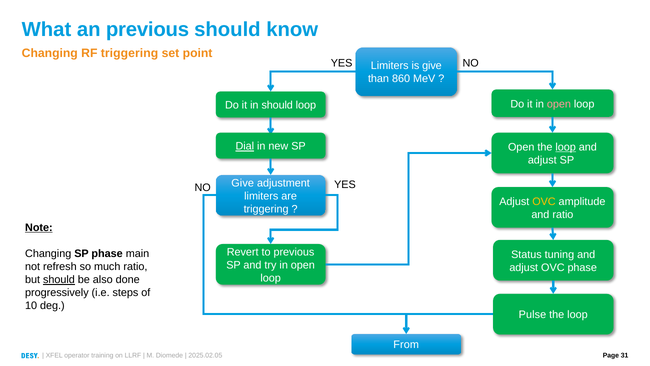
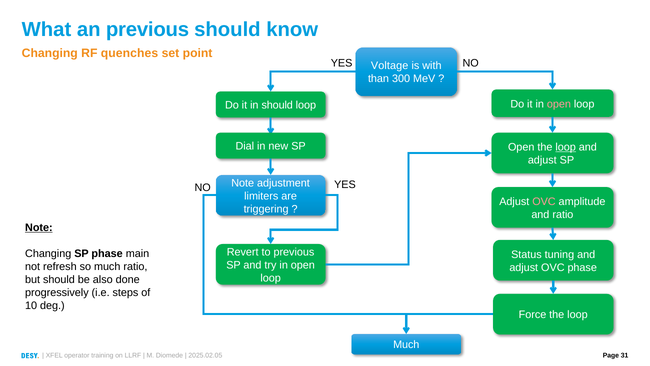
RF triggering: triggering -> quenches (130, 53)
Limiters: Limiters -> Voltage (390, 66)
is give: give -> with (432, 66)
860: 860 -> 300 (401, 79)
Dial underline: present -> none (245, 146)
Give: Give -> Note (243, 183)
OVC colour: yellow -> pink (544, 201)
should underline: present -> none (59, 279)
Pulse: Pulse -> Force (533, 315)
From: From -> Much (406, 345)
